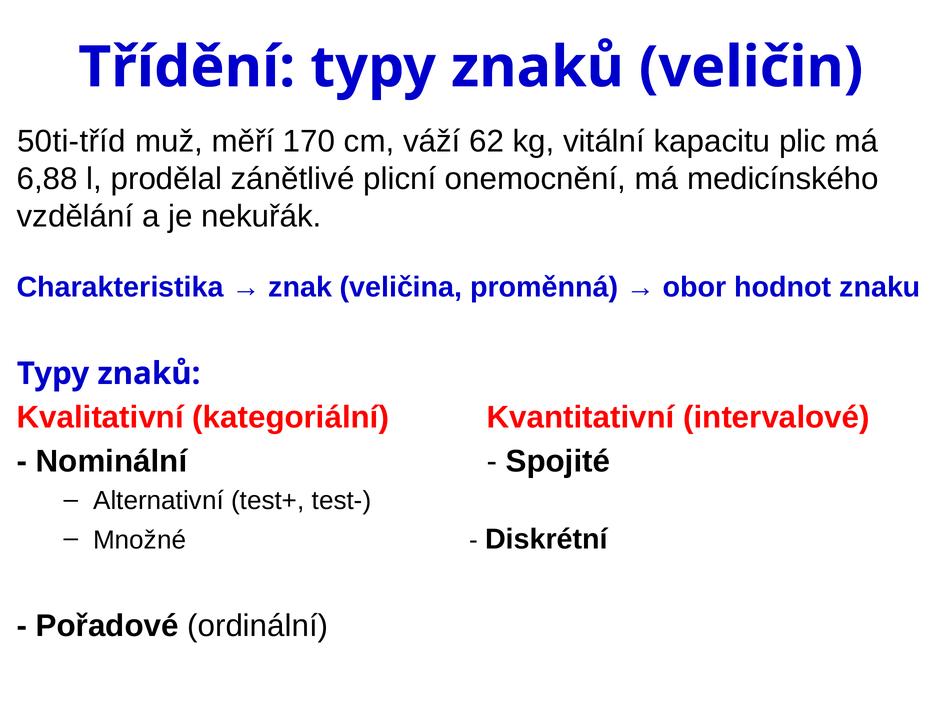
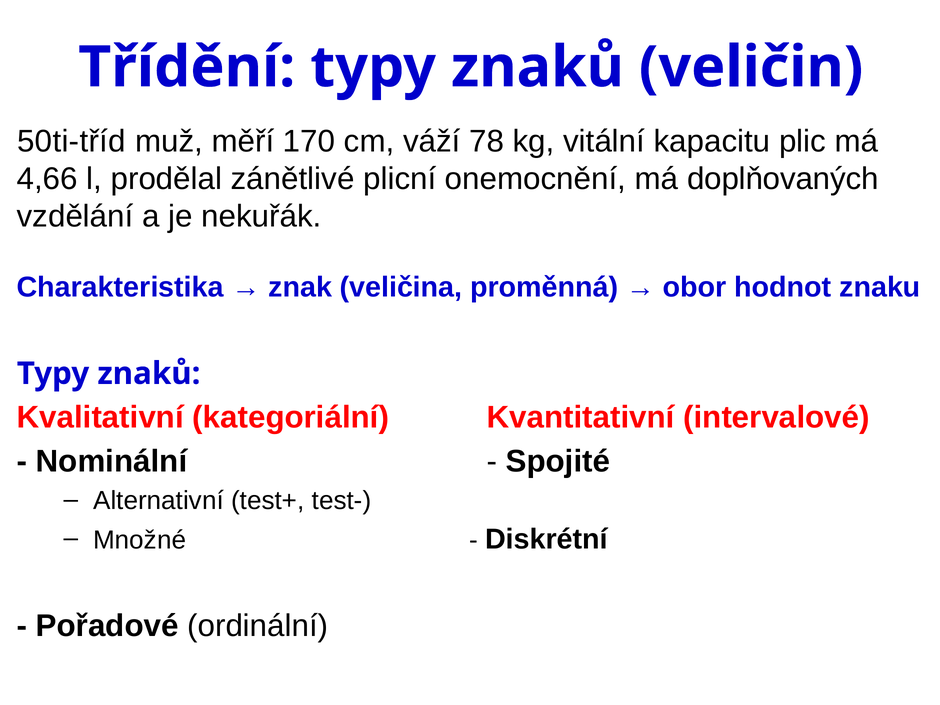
62: 62 -> 78 (487, 141)
6,88: 6,88 -> 4,66 (47, 179)
medicínského: medicínského -> doplňovaných (783, 179)
